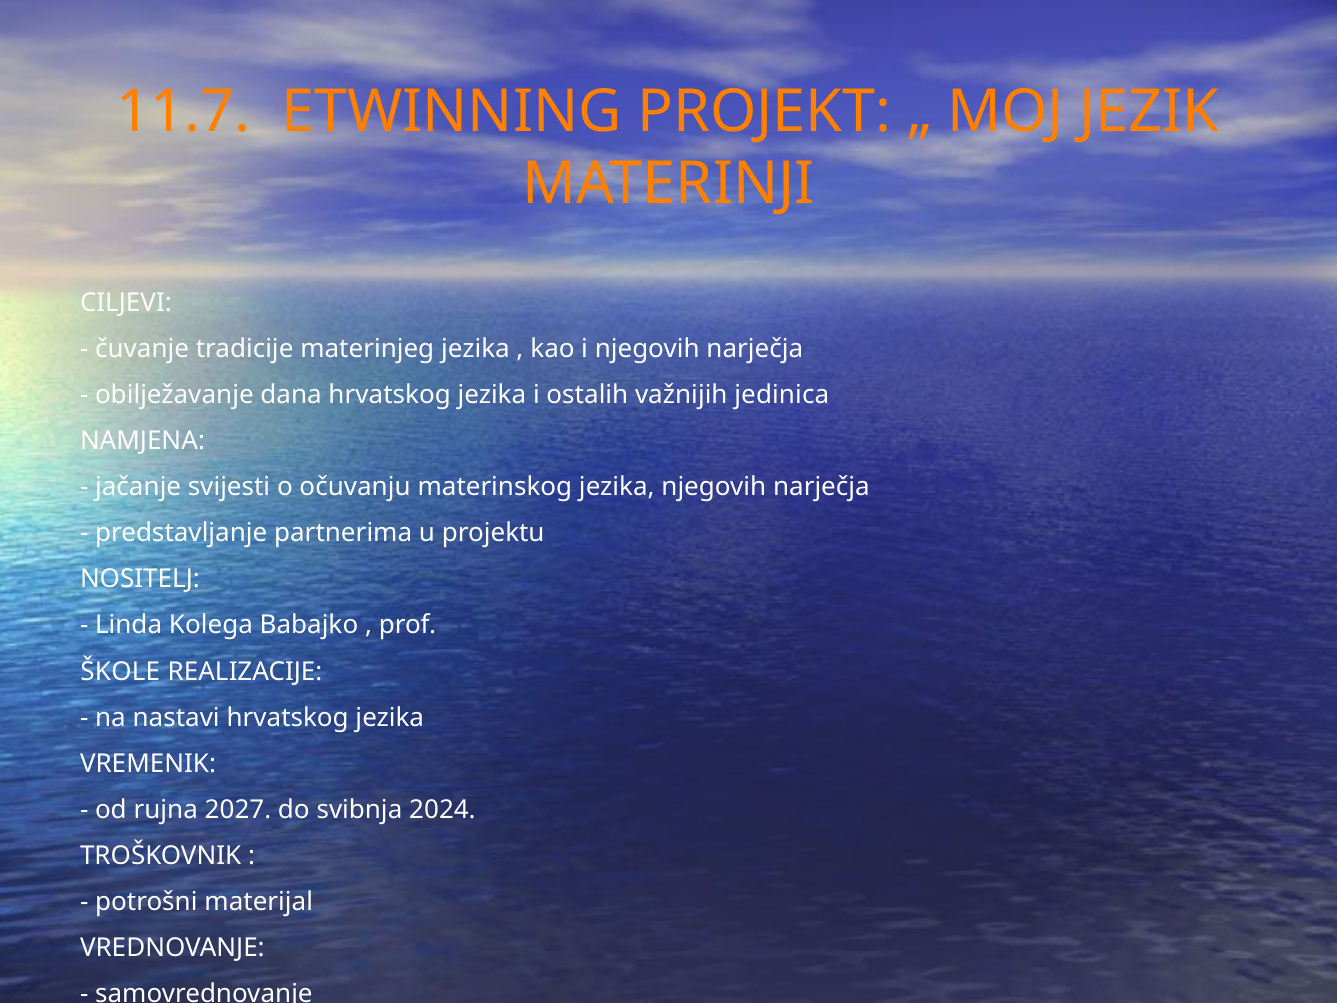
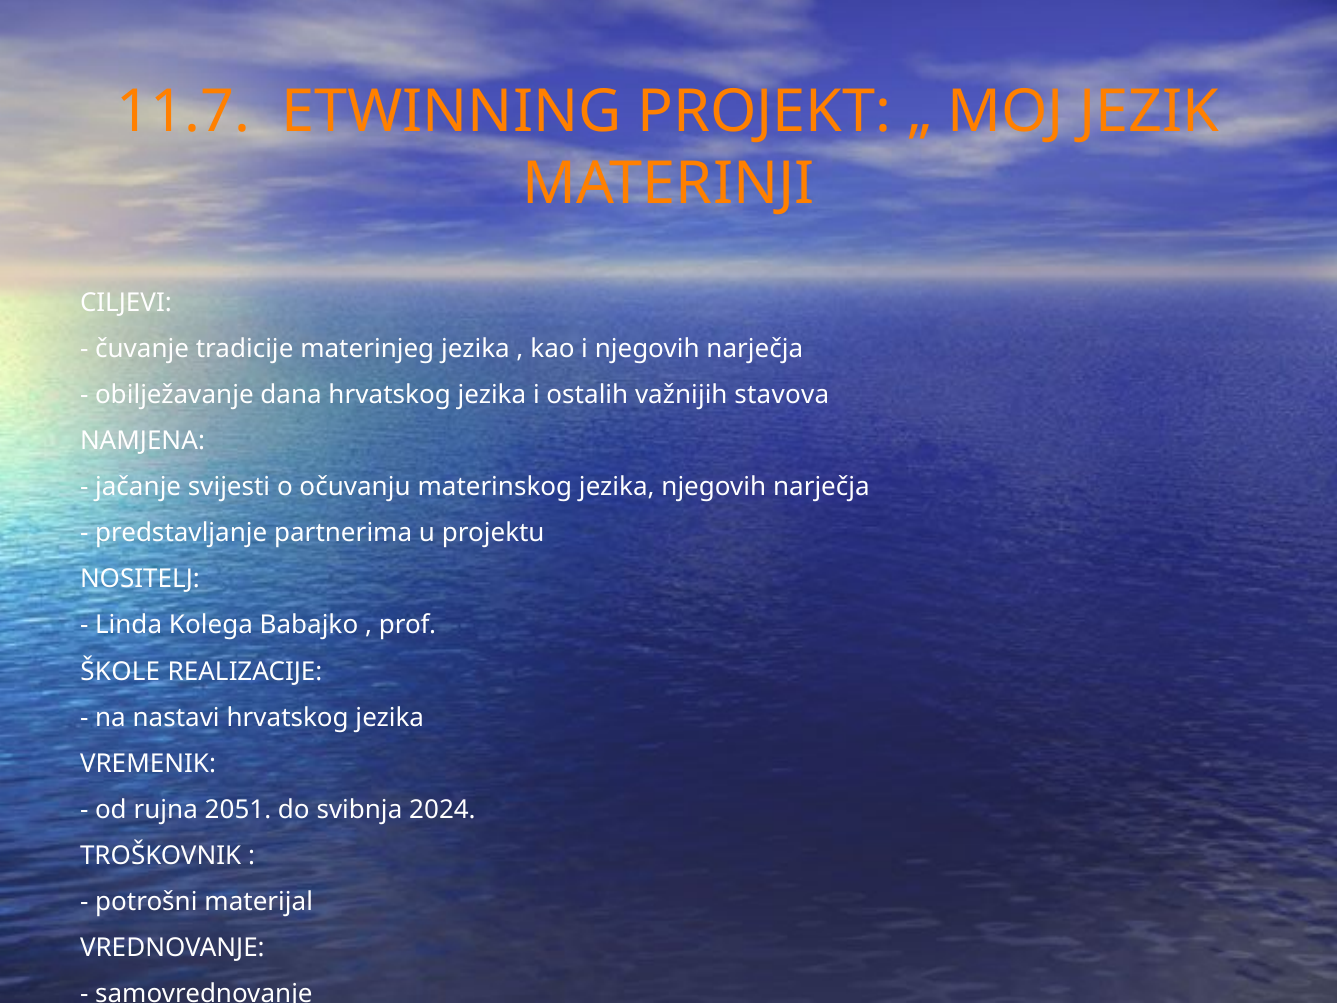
jedinica: jedinica -> stavova (782, 395)
2027: 2027 -> 2051 (238, 809)
